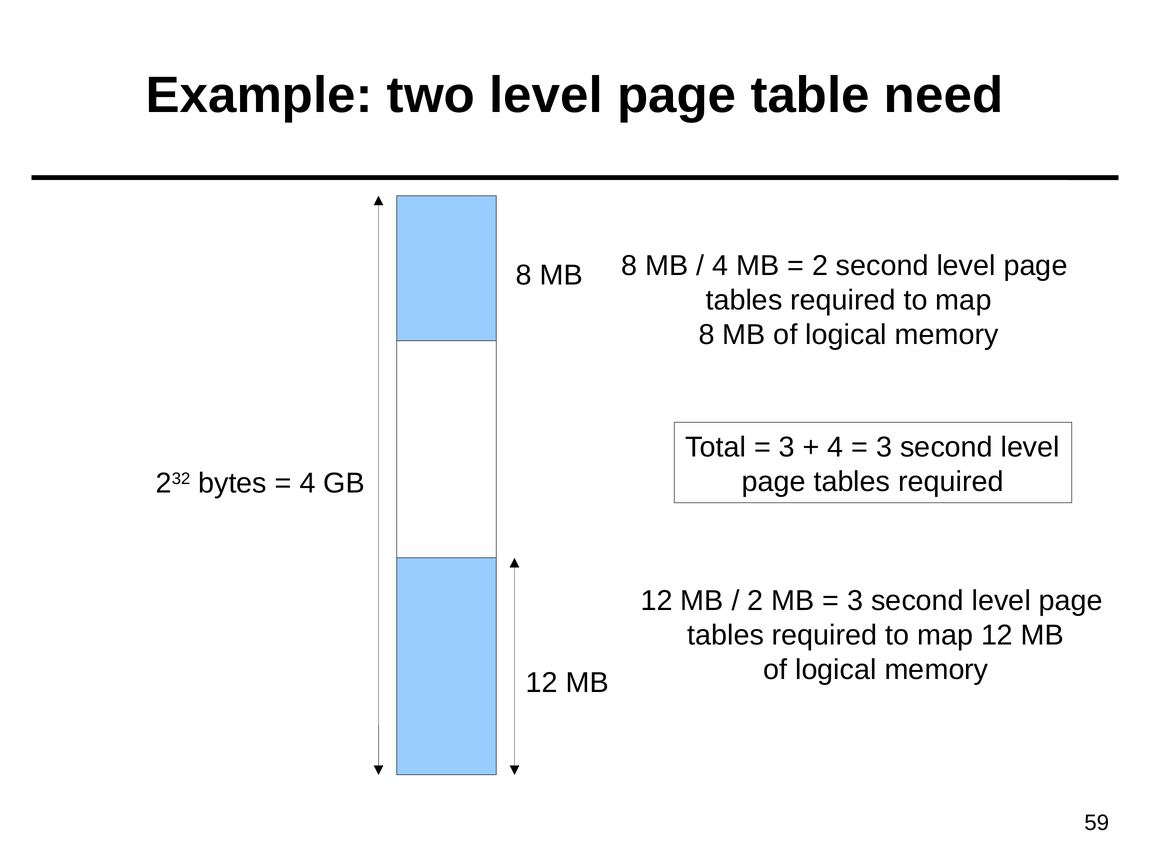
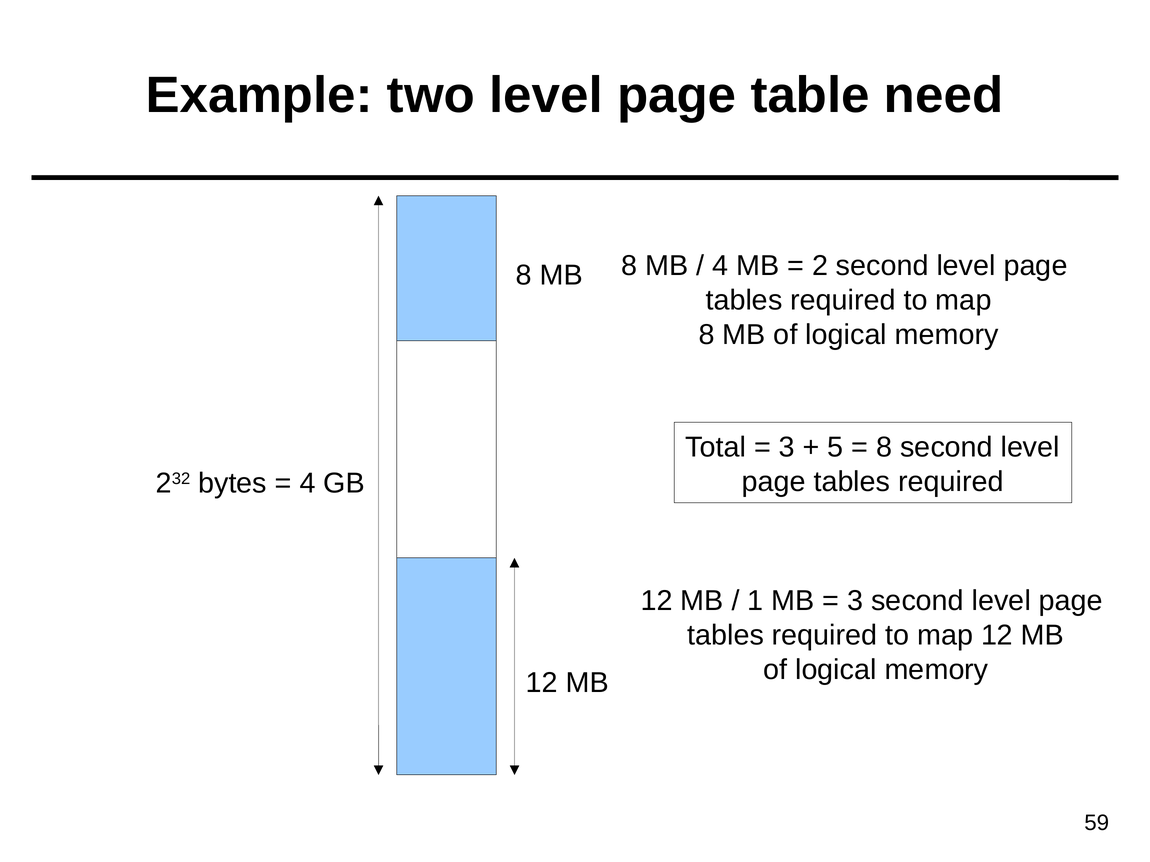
4: 4 -> 5 (835, 447)
3: 3 -> 8 (884, 447)
2: 2 -> 1 (755, 601)
